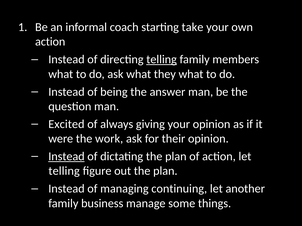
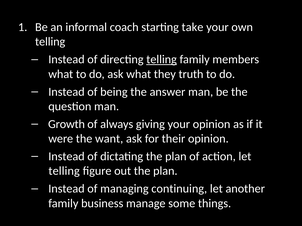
action: action -> telling (50, 42)
they what: what -> truth (191, 74)
Excited: Excited -> Growth (67, 124)
work: work -> want (109, 139)
Instead underline: present -> none (66, 157)
